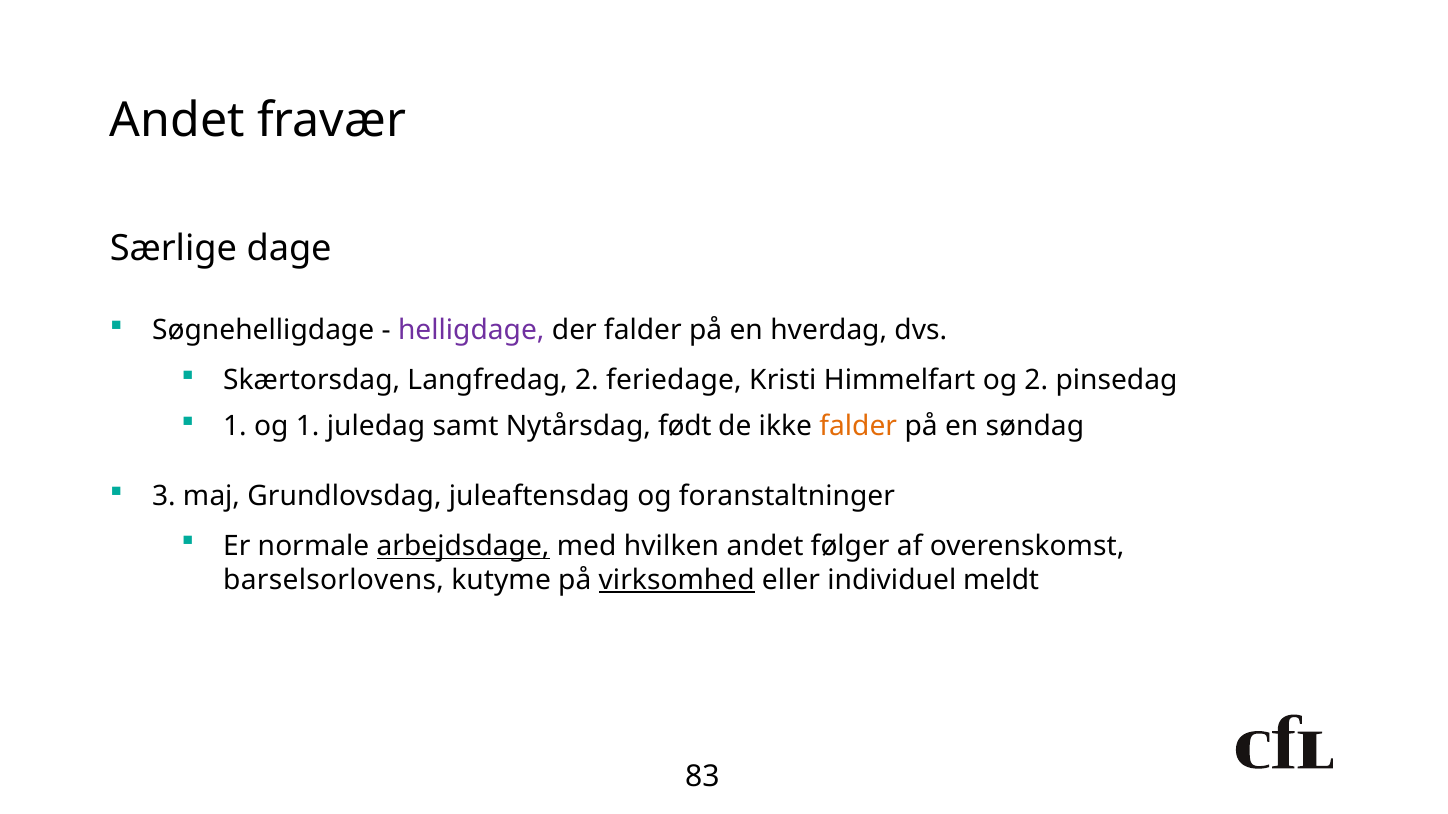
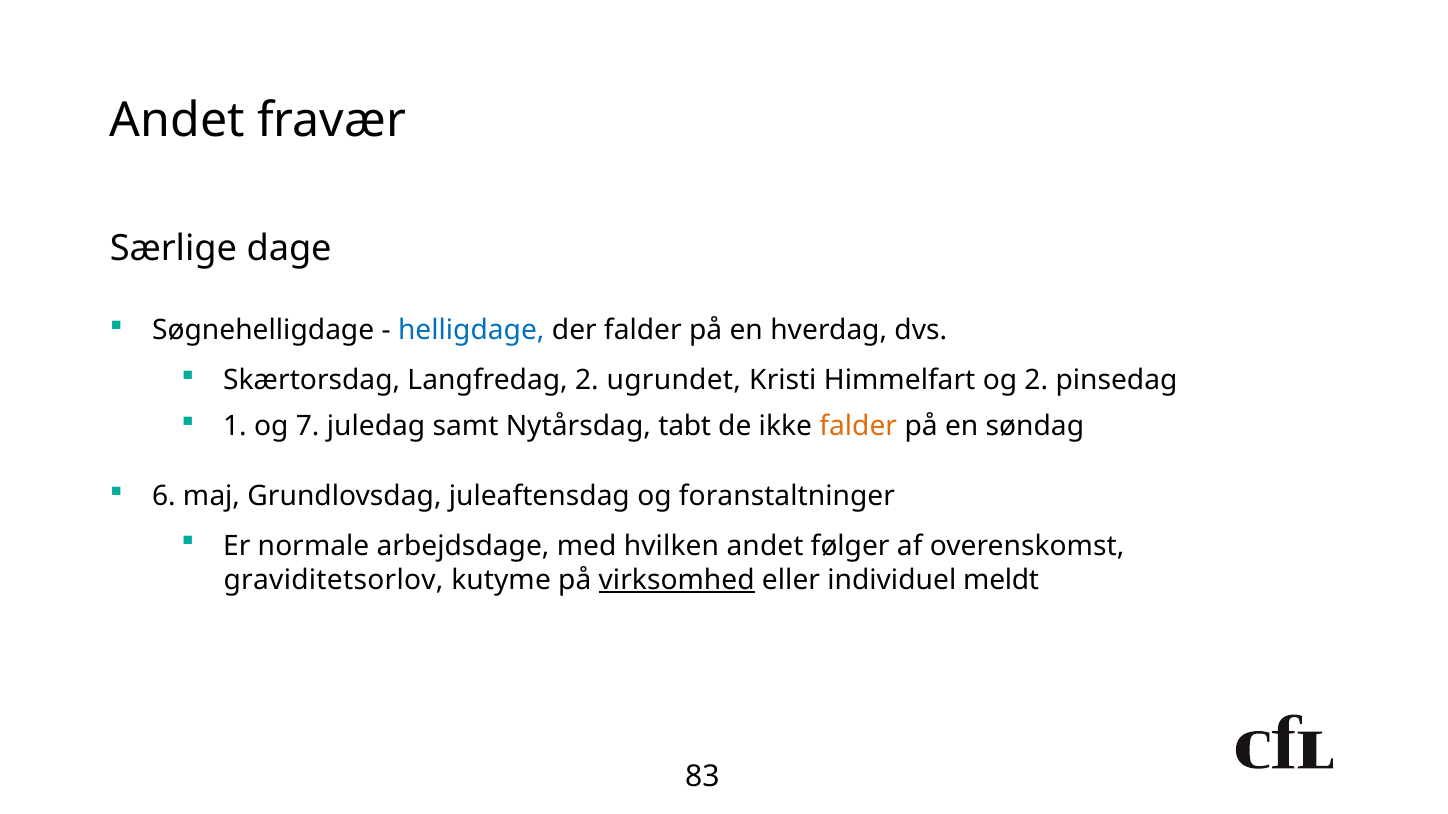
helligdage colour: purple -> blue (471, 331)
feriedage: feriedage -> ugrundet (674, 381)
og 1: 1 -> 7 (308, 427)
født: født -> tabt (685, 427)
3: 3 -> 6 (164, 497)
arbejdsdage underline: present -> none (463, 547)
barselsorlovens: barselsorlovens -> graviditetsorlov (334, 580)
